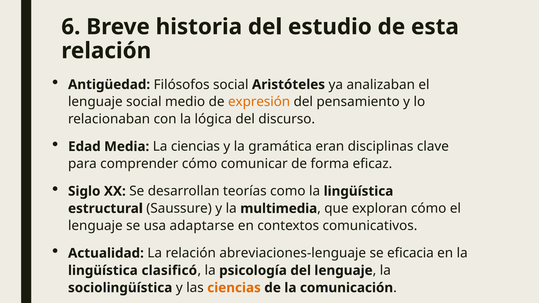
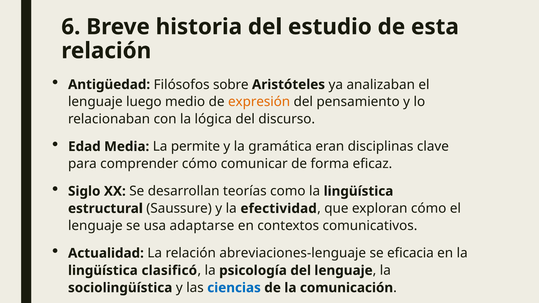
Filósofos social: social -> sobre (231, 85)
lenguaje social: social -> luego (144, 102)
La ciencias: ciencias -> permite (195, 147)
multimedia: multimedia -> efectividad (279, 209)
ciencias colour: orange -> blue (234, 288)
